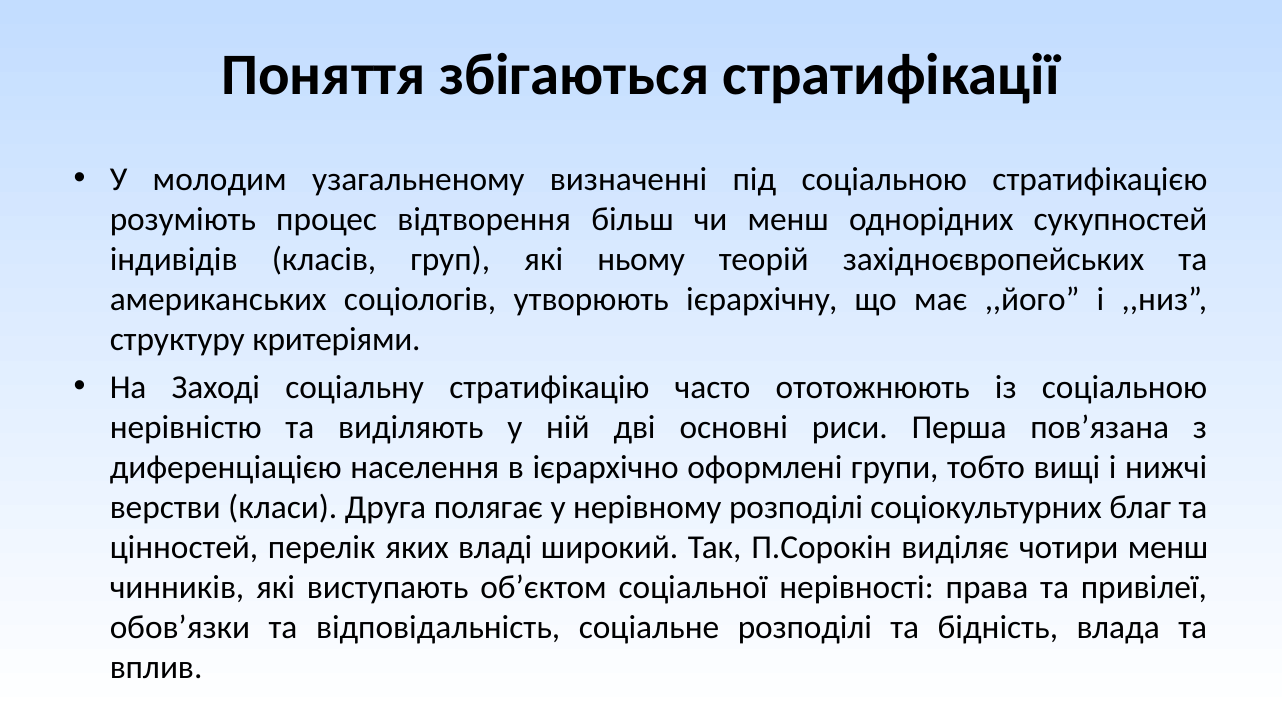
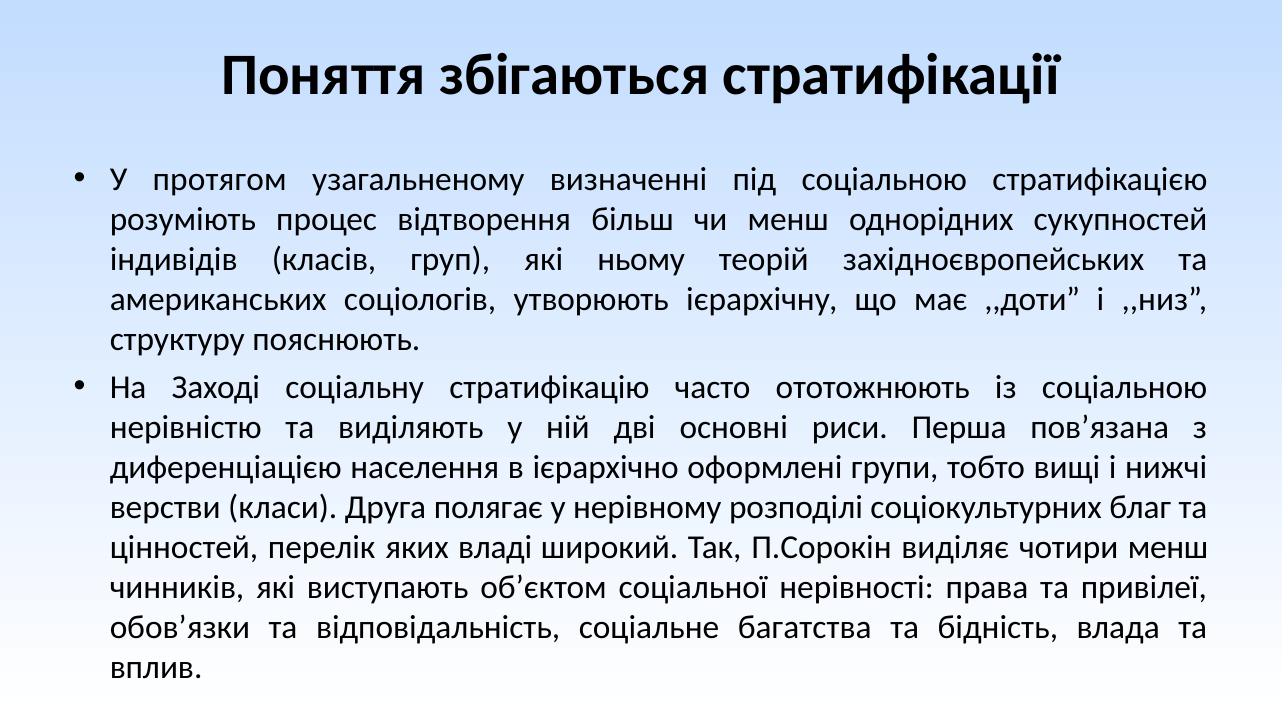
молодим: молодим -> протягом (220, 179)
,,його: ,,його -> ,,доти (1032, 300)
критеріями: критеріями -> пояснюють (336, 340)
соціальне розподілі: розподілі -> багатства (805, 627)
